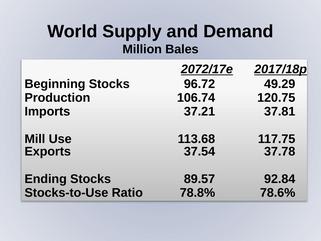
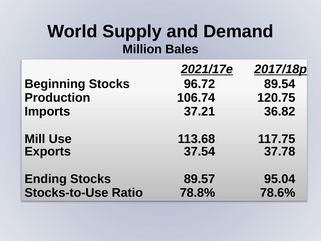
2072/17e: 2072/17e -> 2021/17e (207, 69)
49.29: 49.29 -> 89.54 (280, 84)
37.81: 37.81 -> 36.82 (280, 111)
92.84: 92.84 -> 95.04 (280, 179)
